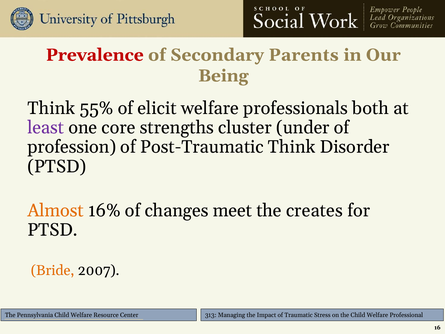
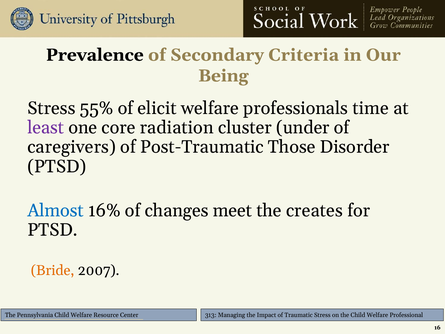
Prevalence colour: red -> black (95, 55)
Parents: Parents -> Criteria (304, 55)
Think: Think -> Stress (51, 108)
both: both -> time (371, 108)
strengths: strengths -> radiation (177, 128)
profession: profession -> caregivers (72, 147)
Post-Traumatic Think: Think -> Those (292, 147)
Almost colour: orange -> blue (56, 210)
